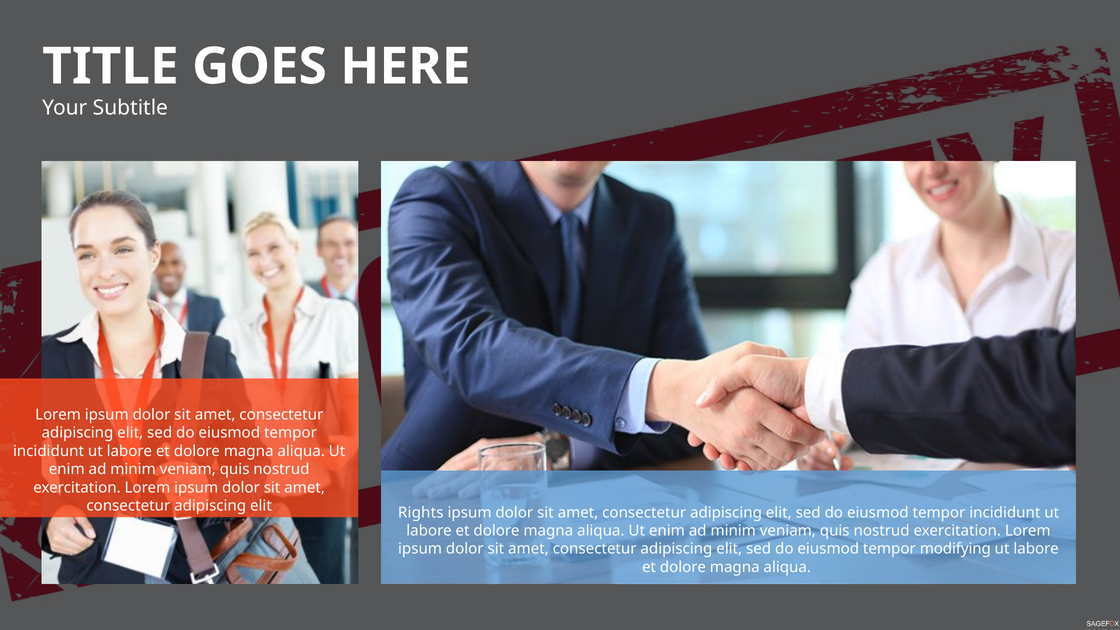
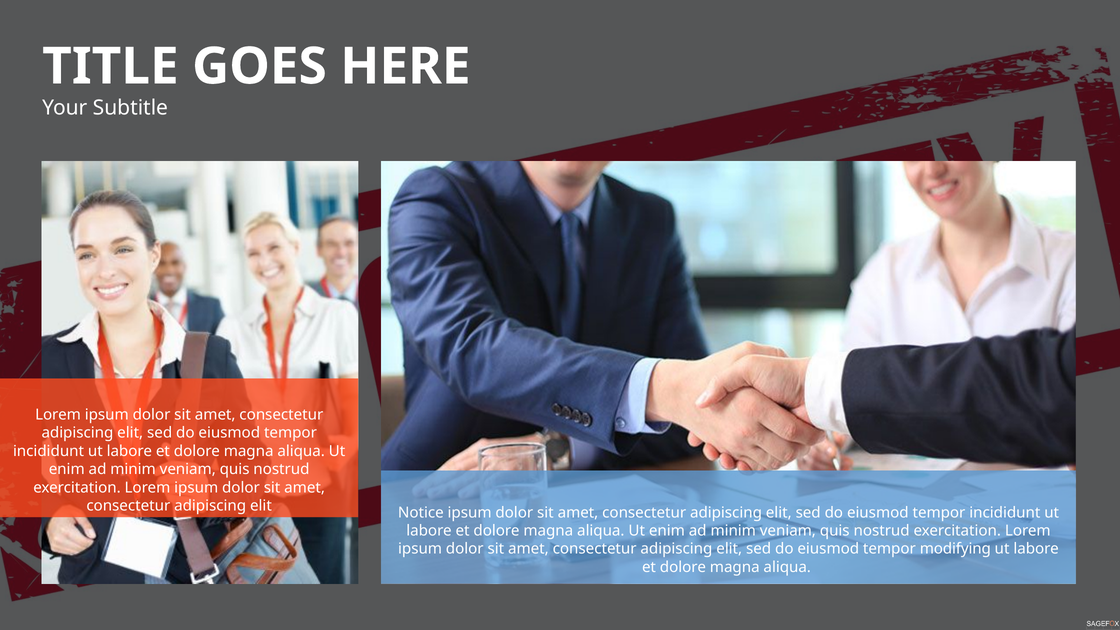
Rights: Rights -> Notice (421, 513)
